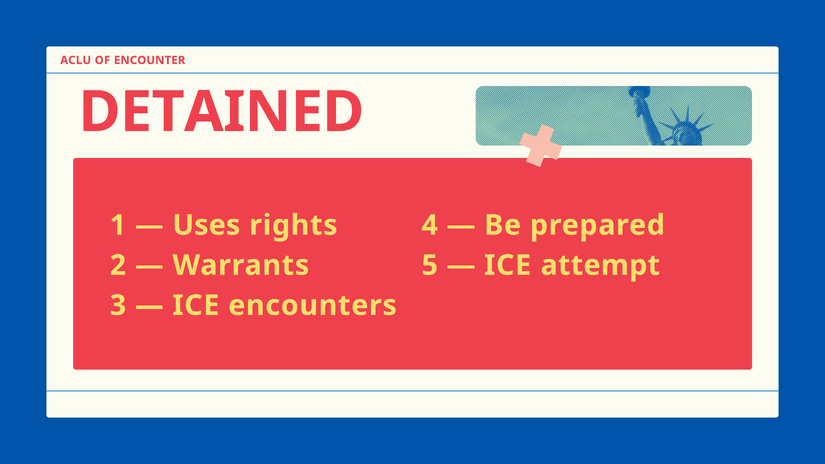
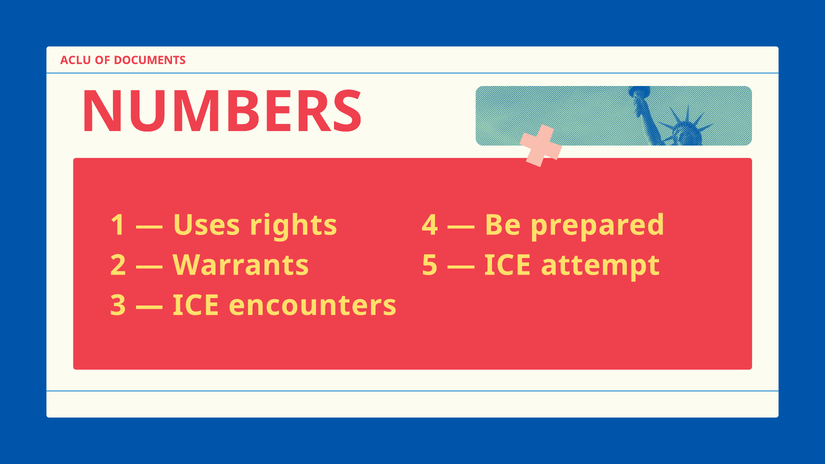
ENCOUNTER: ENCOUNTER -> DOCUMENTS (150, 60)
DETAINED: DETAINED -> NUMBERS (221, 112)
